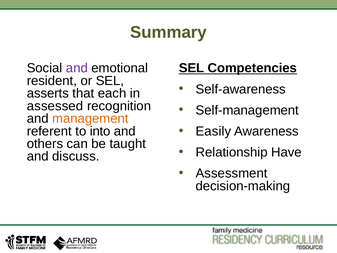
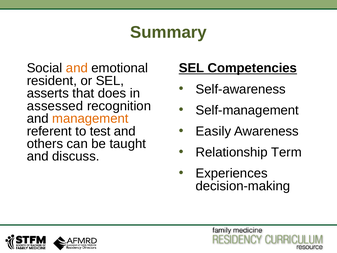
and colour: purple -> orange (77, 68)
each: each -> does (112, 93)
into: into -> test (100, 131)
Have: Have -> Term (287, 152)
Assessment: Assessment -> Experiences (232, 173)
